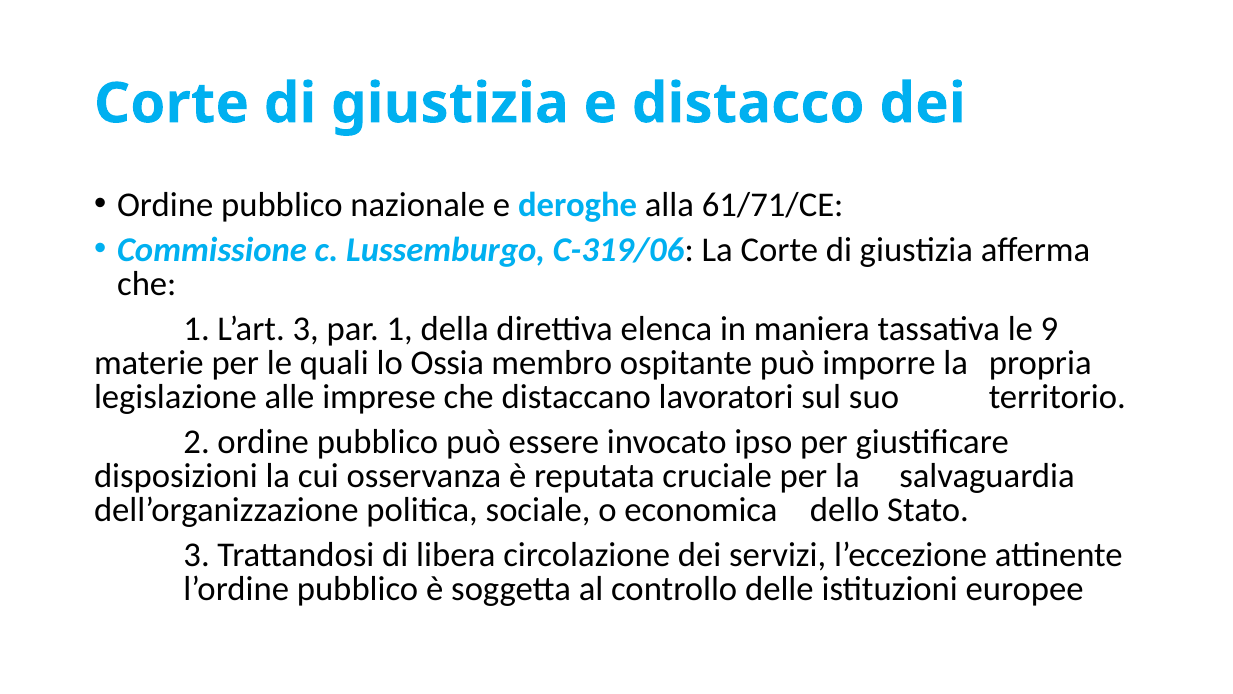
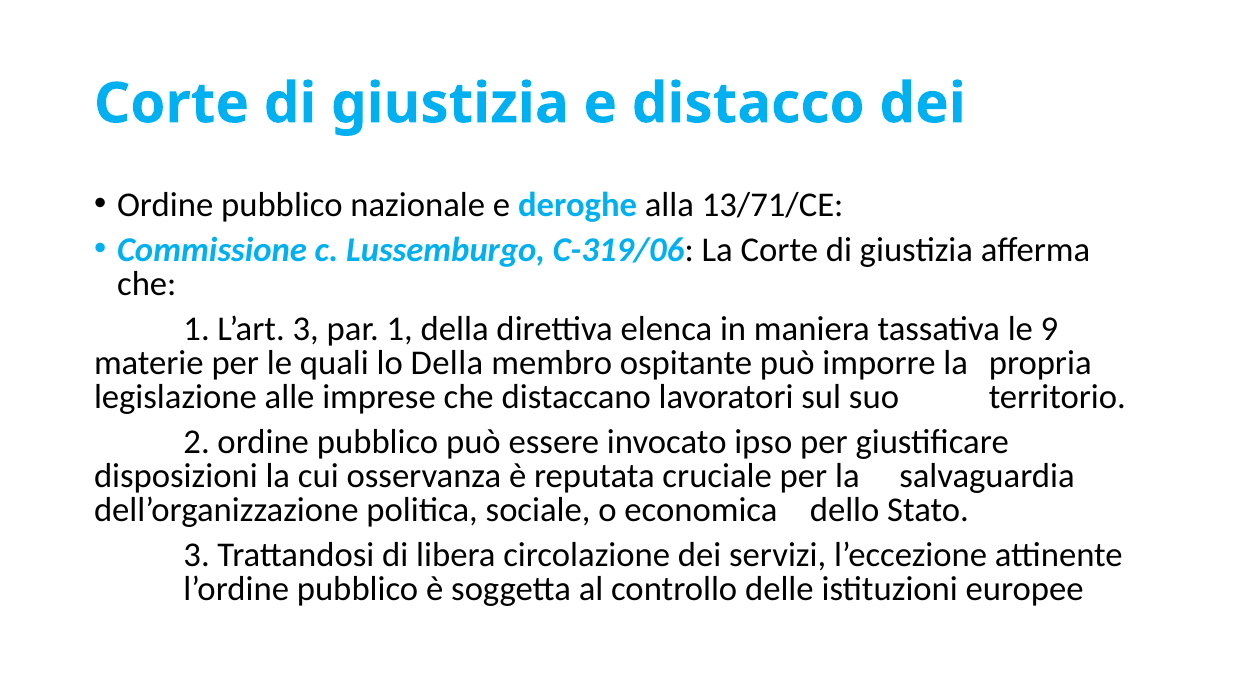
61/71/CE: 61/71/CE -> 13/71/CE (773, 205)
lo Ossia: Ossia -> Della (447, 363)
